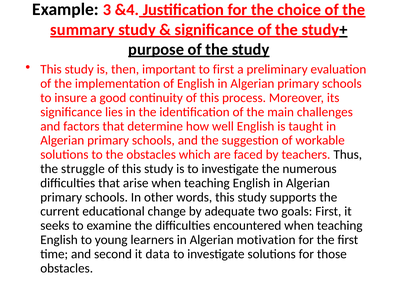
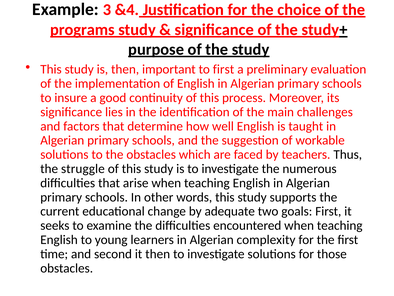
summary: summary -> programs (82, 30)
motivation: motivation -> complexity (266, 239)
it data: data -> then (158, 254)
